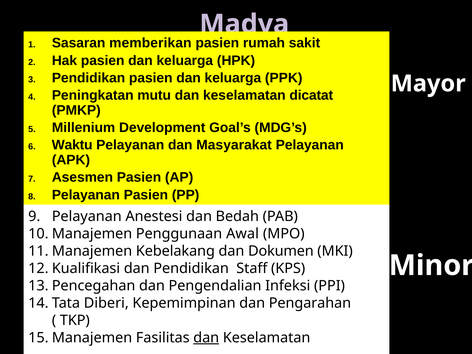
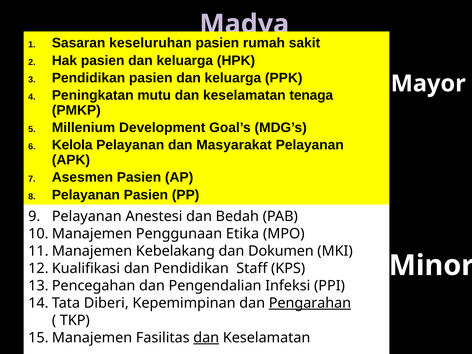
memberikan: memberikan -> keseluruhan (150, 43)
dicatat: dicatat -> tenaga (311, 95)
Waktu: Waktu -> Kelola (72, 145)
Awal: Awal -> Etika (243, 234)
Pengarahan underline: none -> present (310, 303)
